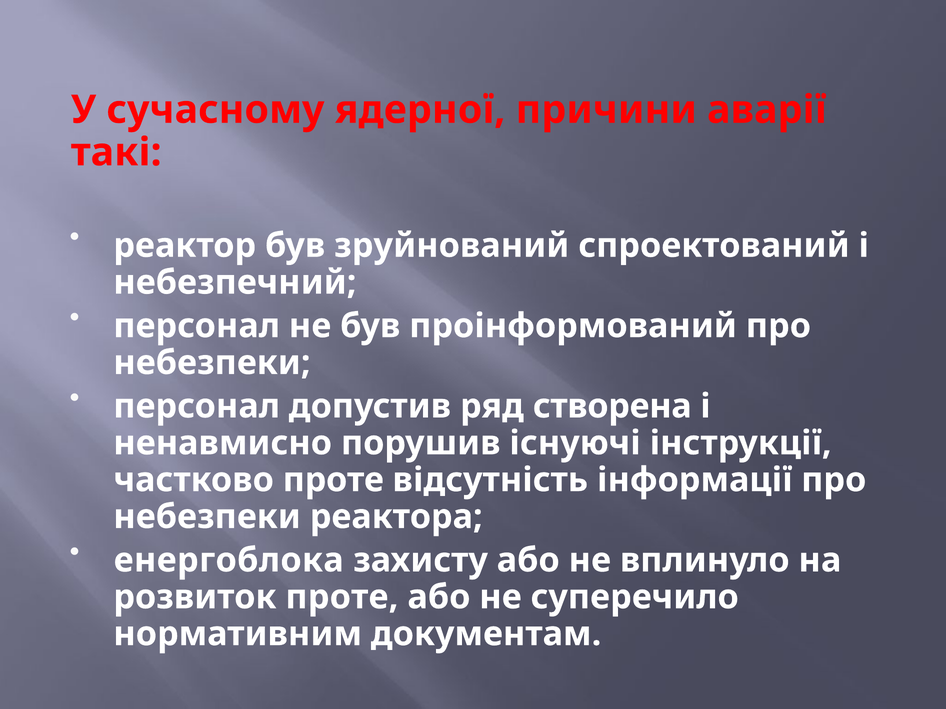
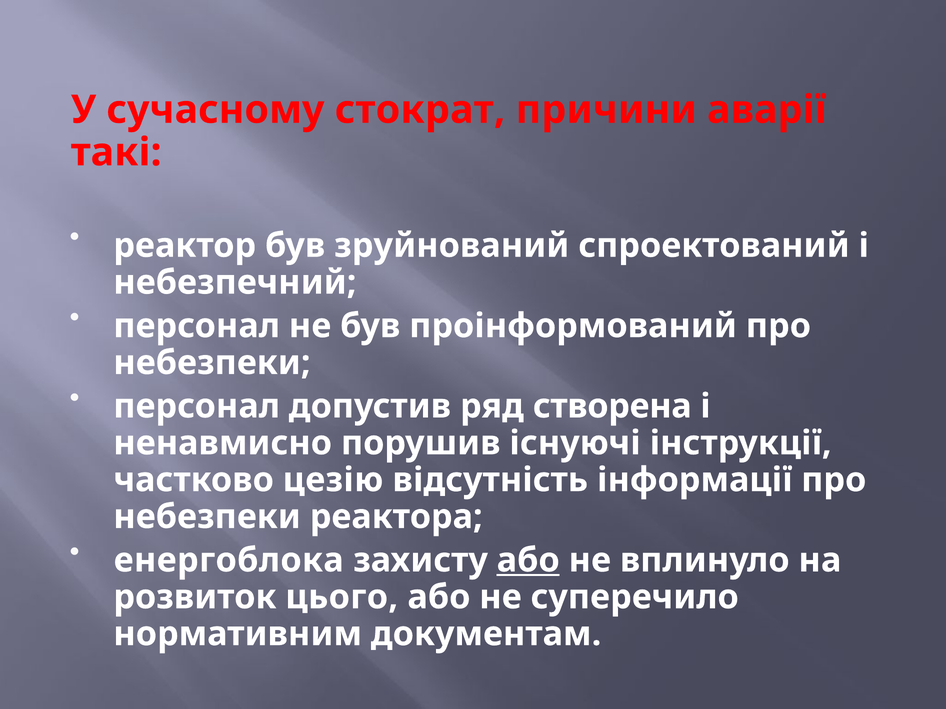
ядерної: ядерної -> стократ (420, 110)
частково проте: проте -> цезію (333, 480)
або underline: none -> present (528, 561)
розвиток проте: проте -> цього (342, 597)
